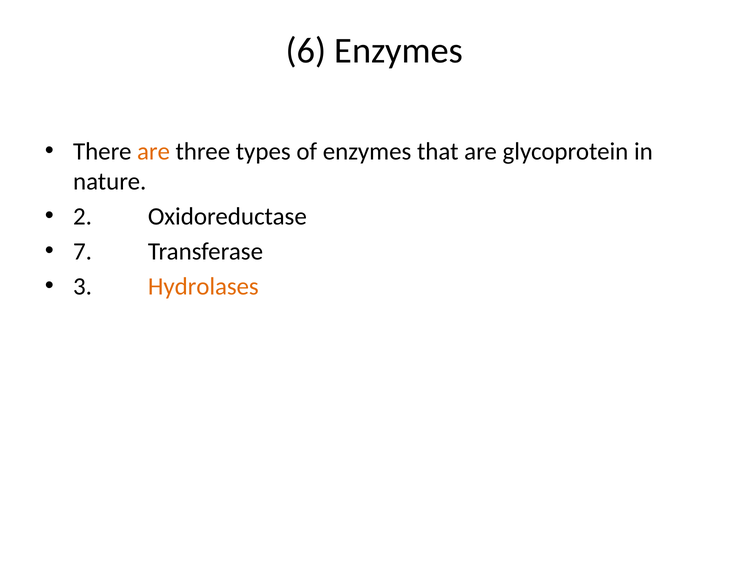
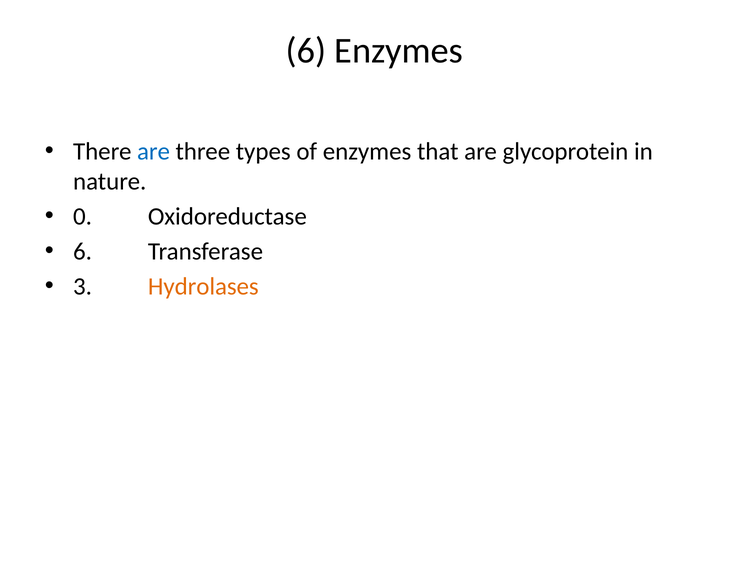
are colour: orange -> blue (154, 152)
2: 2 -> 0 (83, 216)
7: 7 -> 6 (83, 251)
